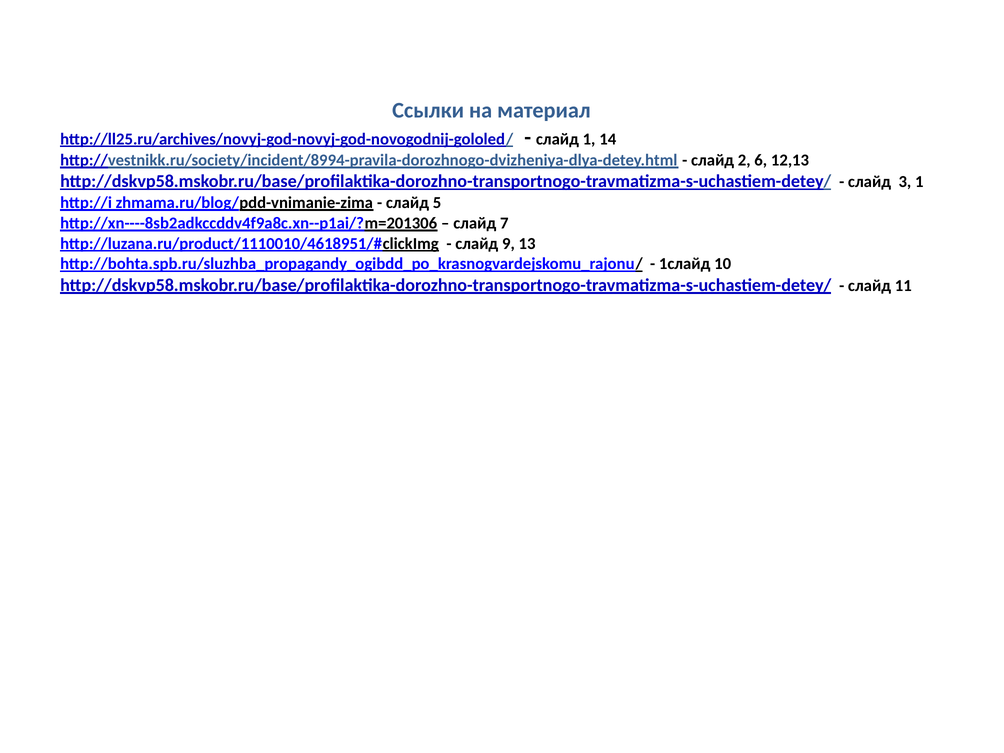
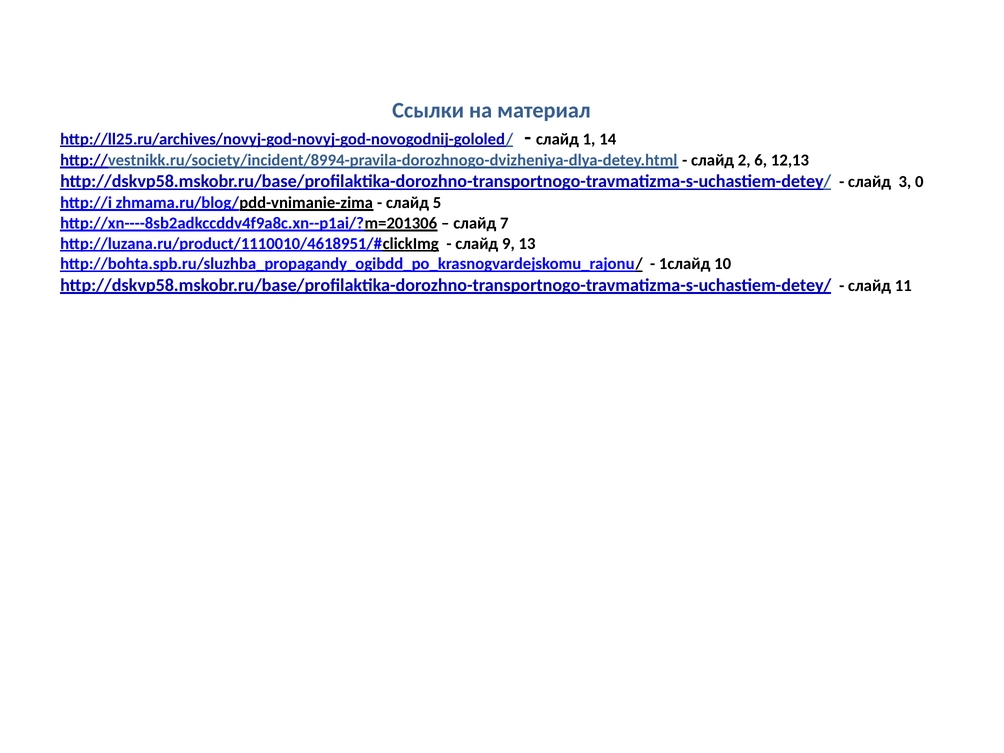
3 1: 1 -> 0 (919, 182)
